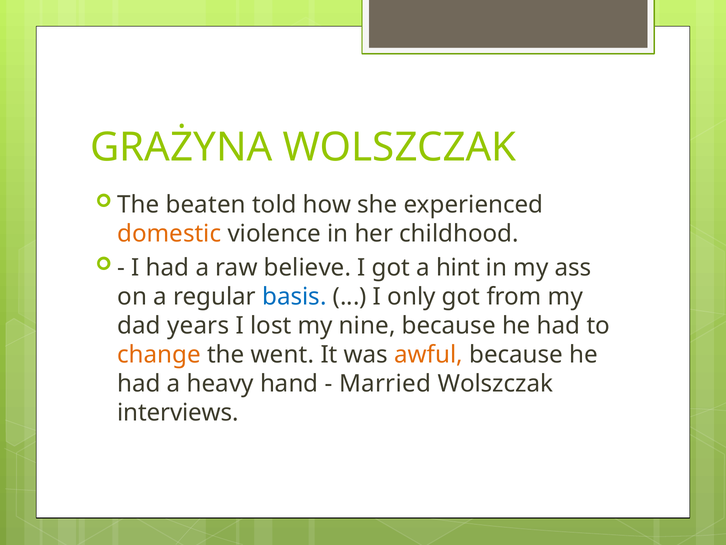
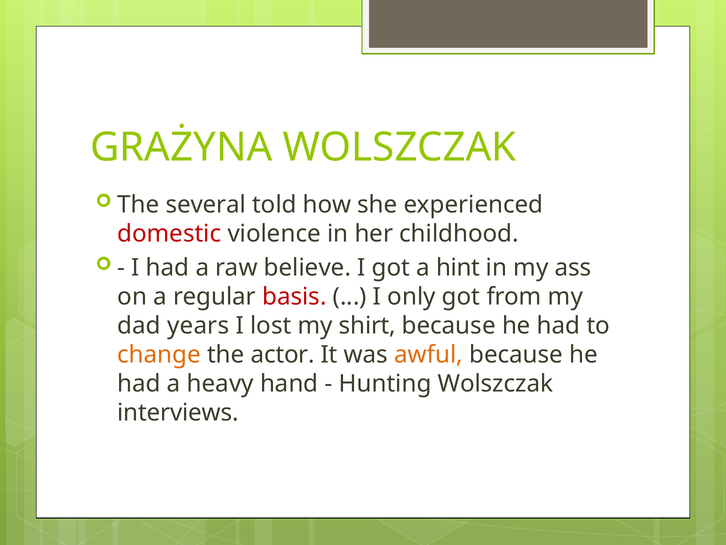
beaten: beaten -> several (206, 204)
domestic colour: orange -> red (169, 233)
basis colour: blue -> red (294, 296)
nine: nine -> shirt (367, 325)
went: went -> actor (283, 354)
Married: Married -> Hunting (385, 383)
